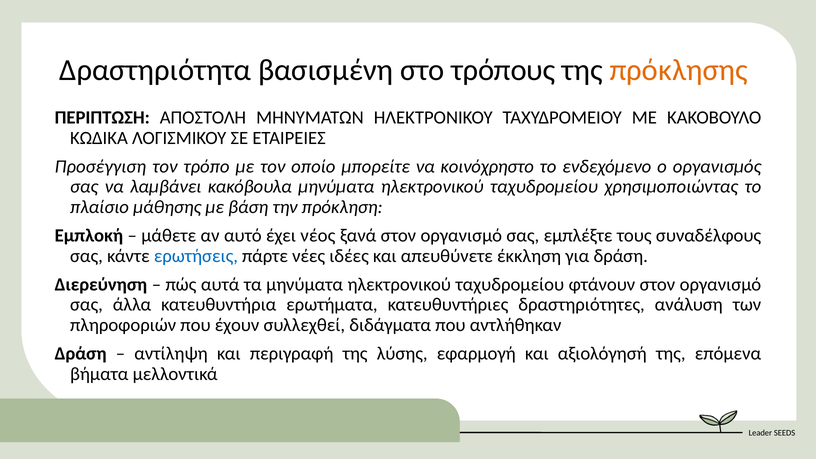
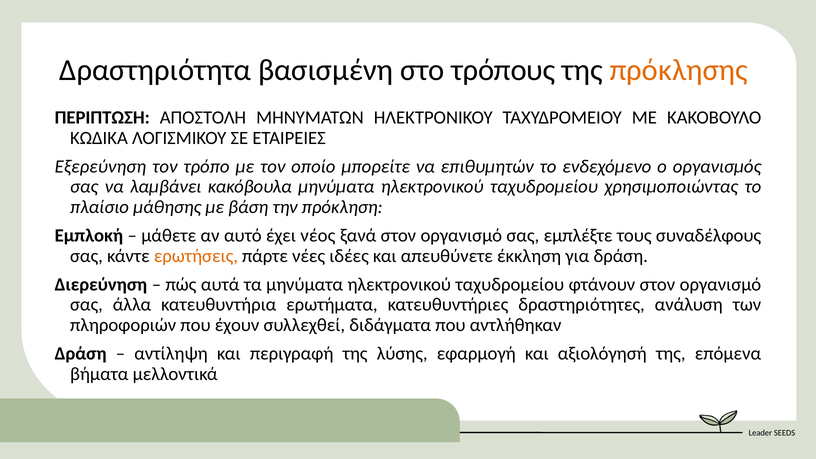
Προσέγγιση: Προσέγγιση -> Εξερεύνηση (100, 167)
κοινόχρηστο: κοινόχρηστο -> επιθυμητών (487, 167)
ερωτήσεις colour: blue -> orange (196, 256)
